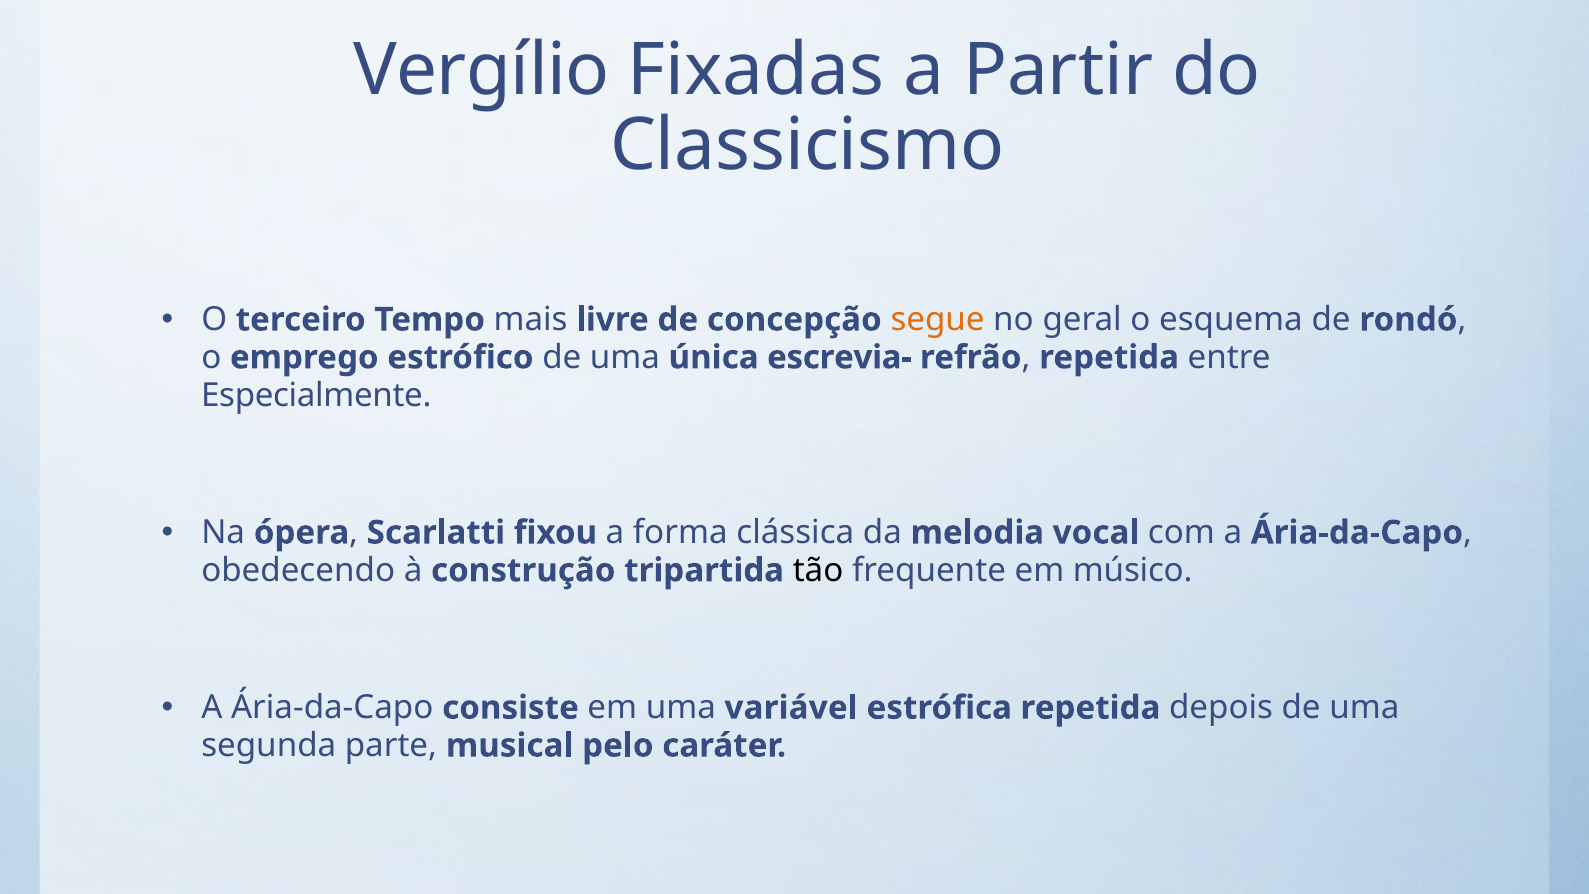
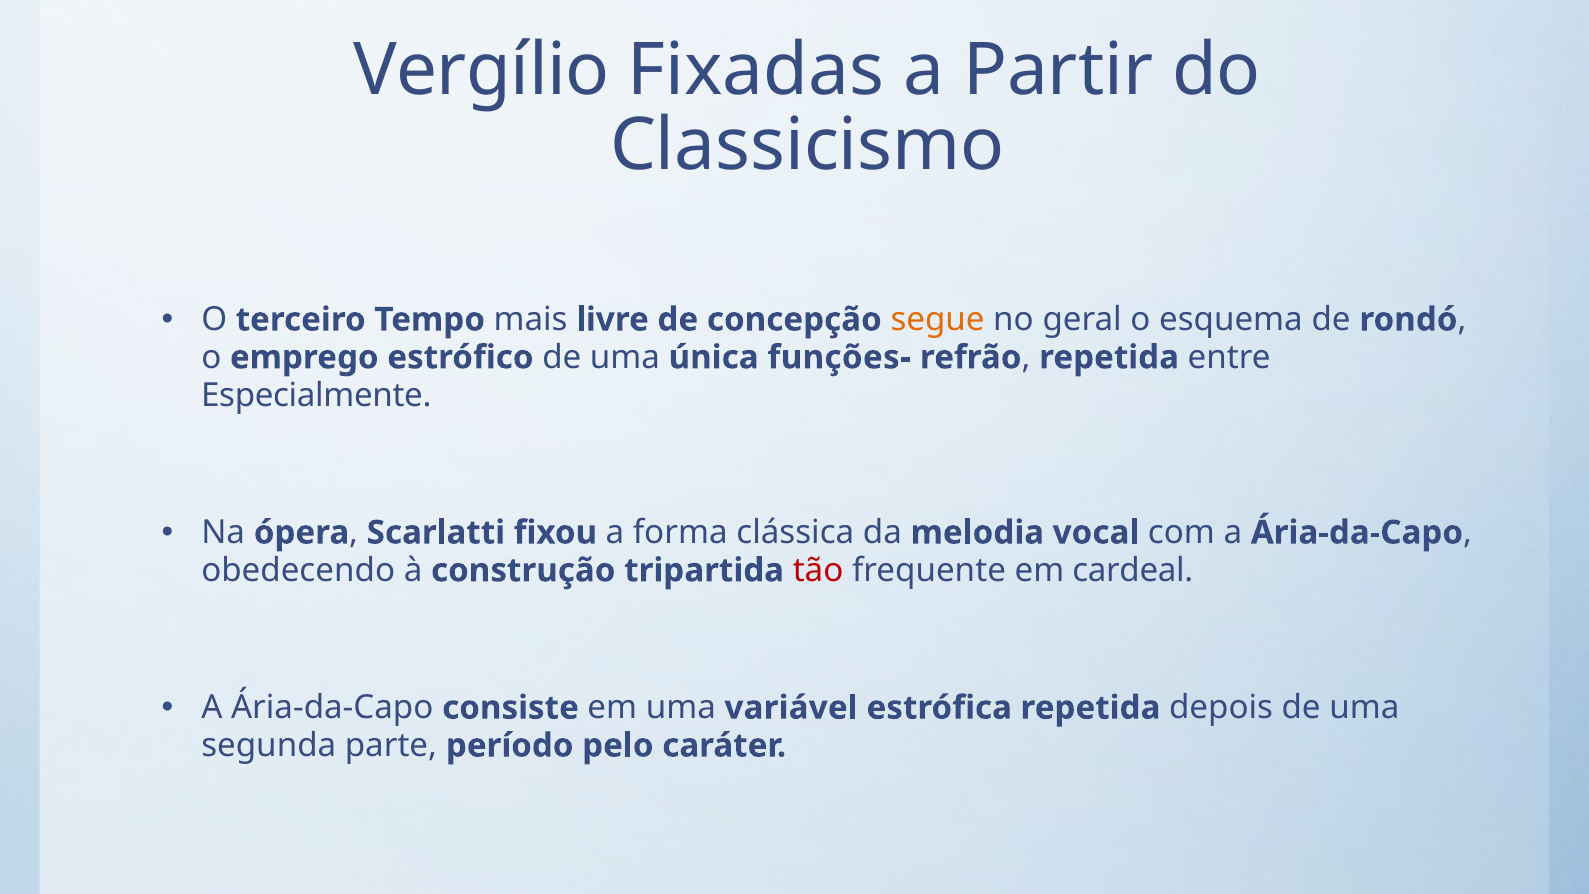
escrevia-: escrevia- -> funções- (839, 357)
tão colour: black -> red (818, 570)
músico: músico -> cardeal (1133, 570)
musical: musical -> período (510, 746)
